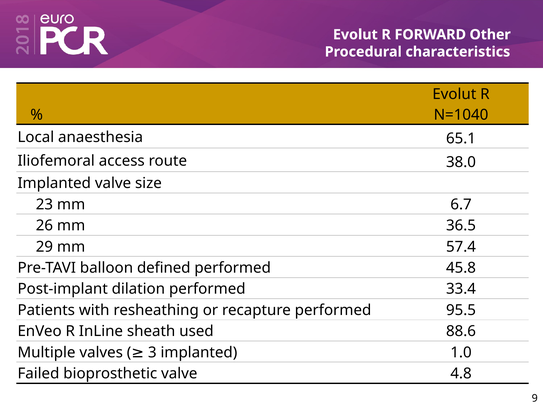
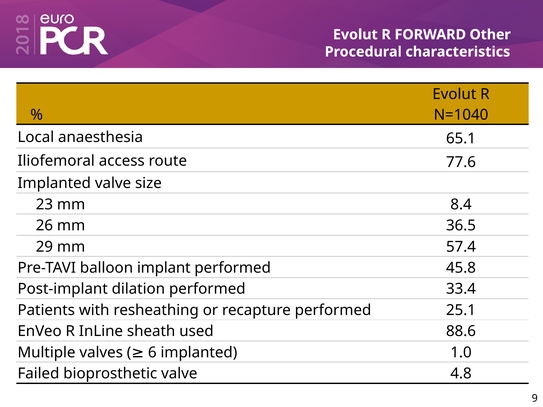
38.0: 38.0 -> 77.6 (461, 162)
6.7: 6.7 -> 8.4 (461, 205)
defined: defined -> implant (164, 268)
95.5: 95.5 -> 25.1 (461, 310)
3: 3 -> 6 (152, 353)
